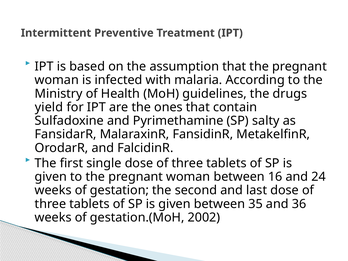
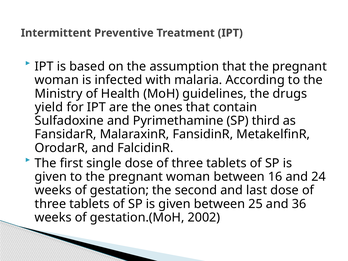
salty: salty -> third (266, 121)
35: 35 -> 25 (256, 204)
